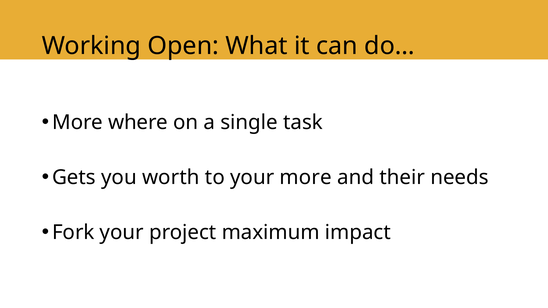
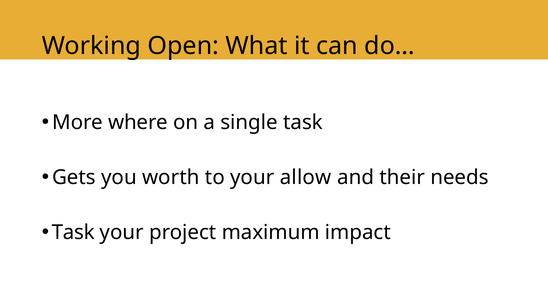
your more: more -> allow (306, 178)
Fork: Fork -> Task (73, 233)
